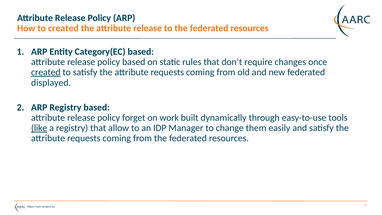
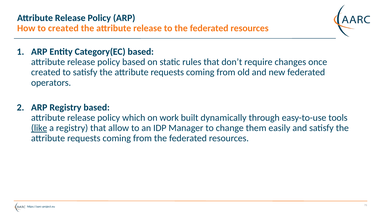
created underline: present -> none (46, 72)
displayed: displayed -> operators (51, 83)
forget: forget -> which (134, 118)
